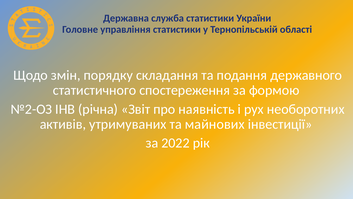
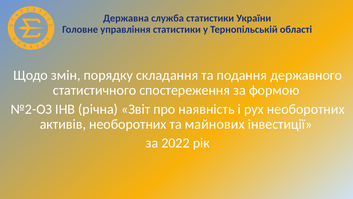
активів утримуваних: утримуваних -> необоротних (128, 124)
